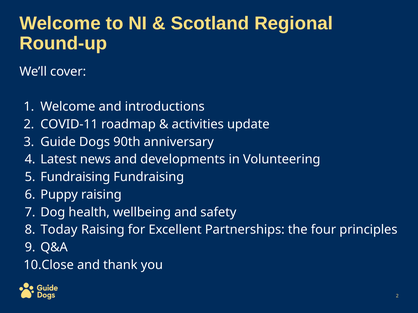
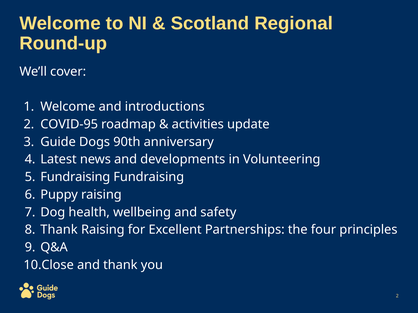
COVID-11: COVID-11 -> COVID-95 (69, 124)
Today: Today -> Thank (59, 230)
